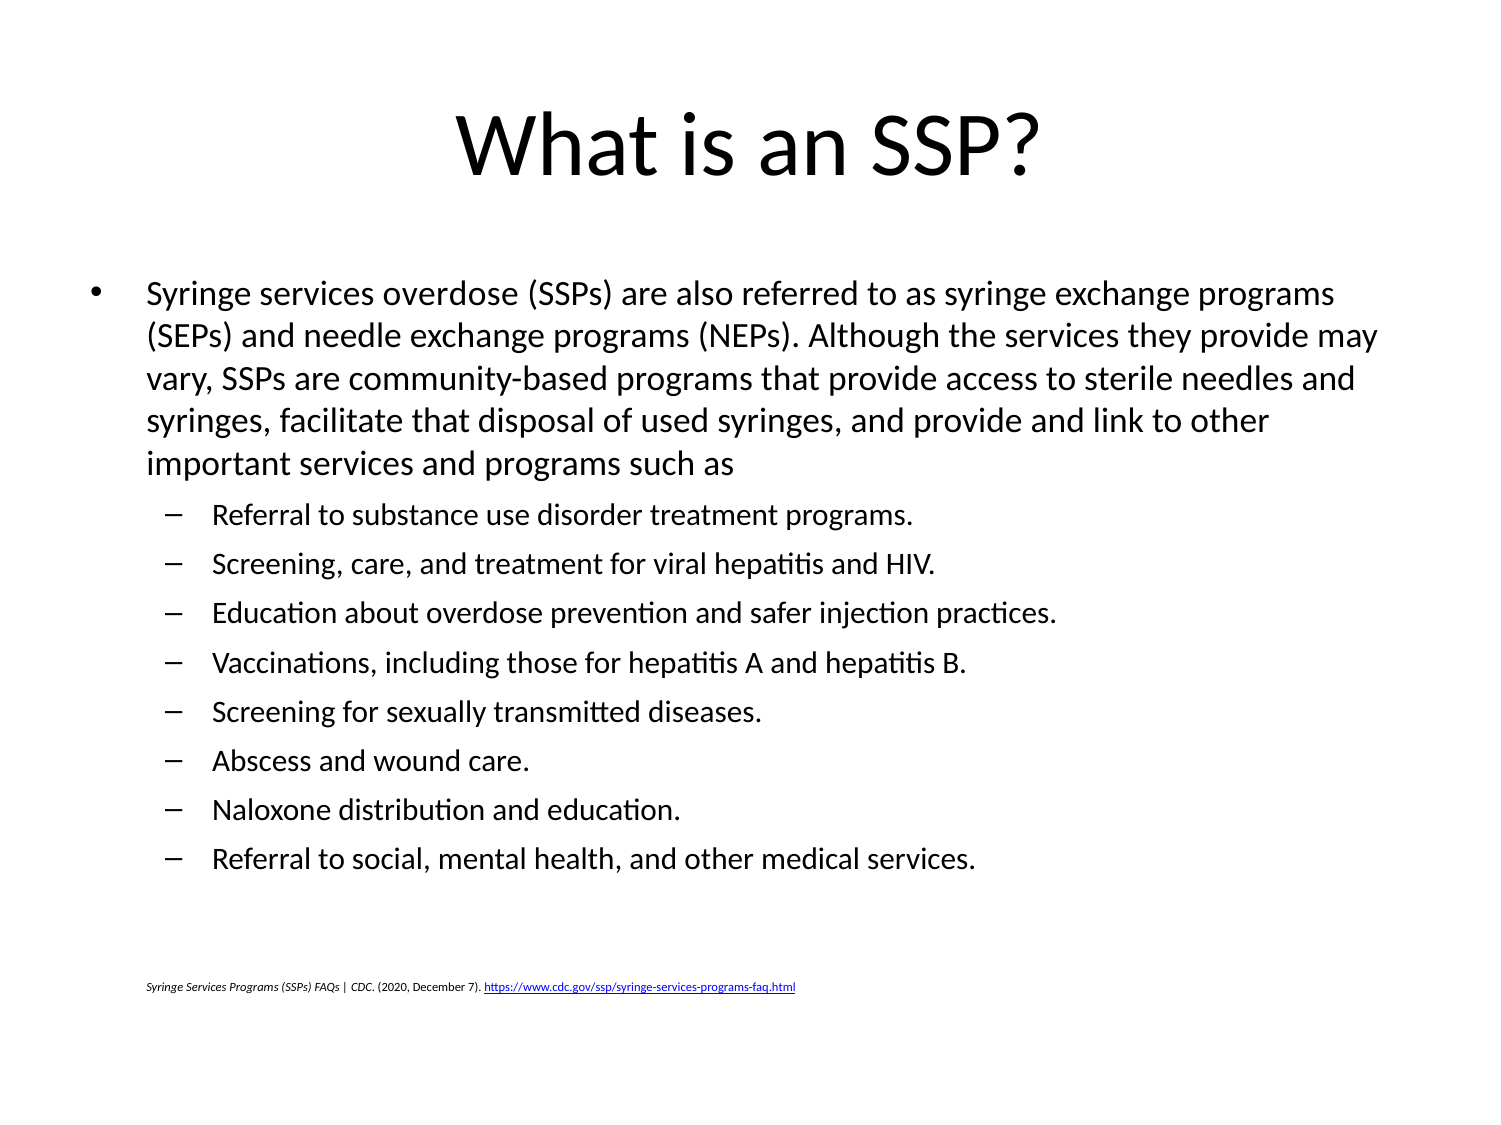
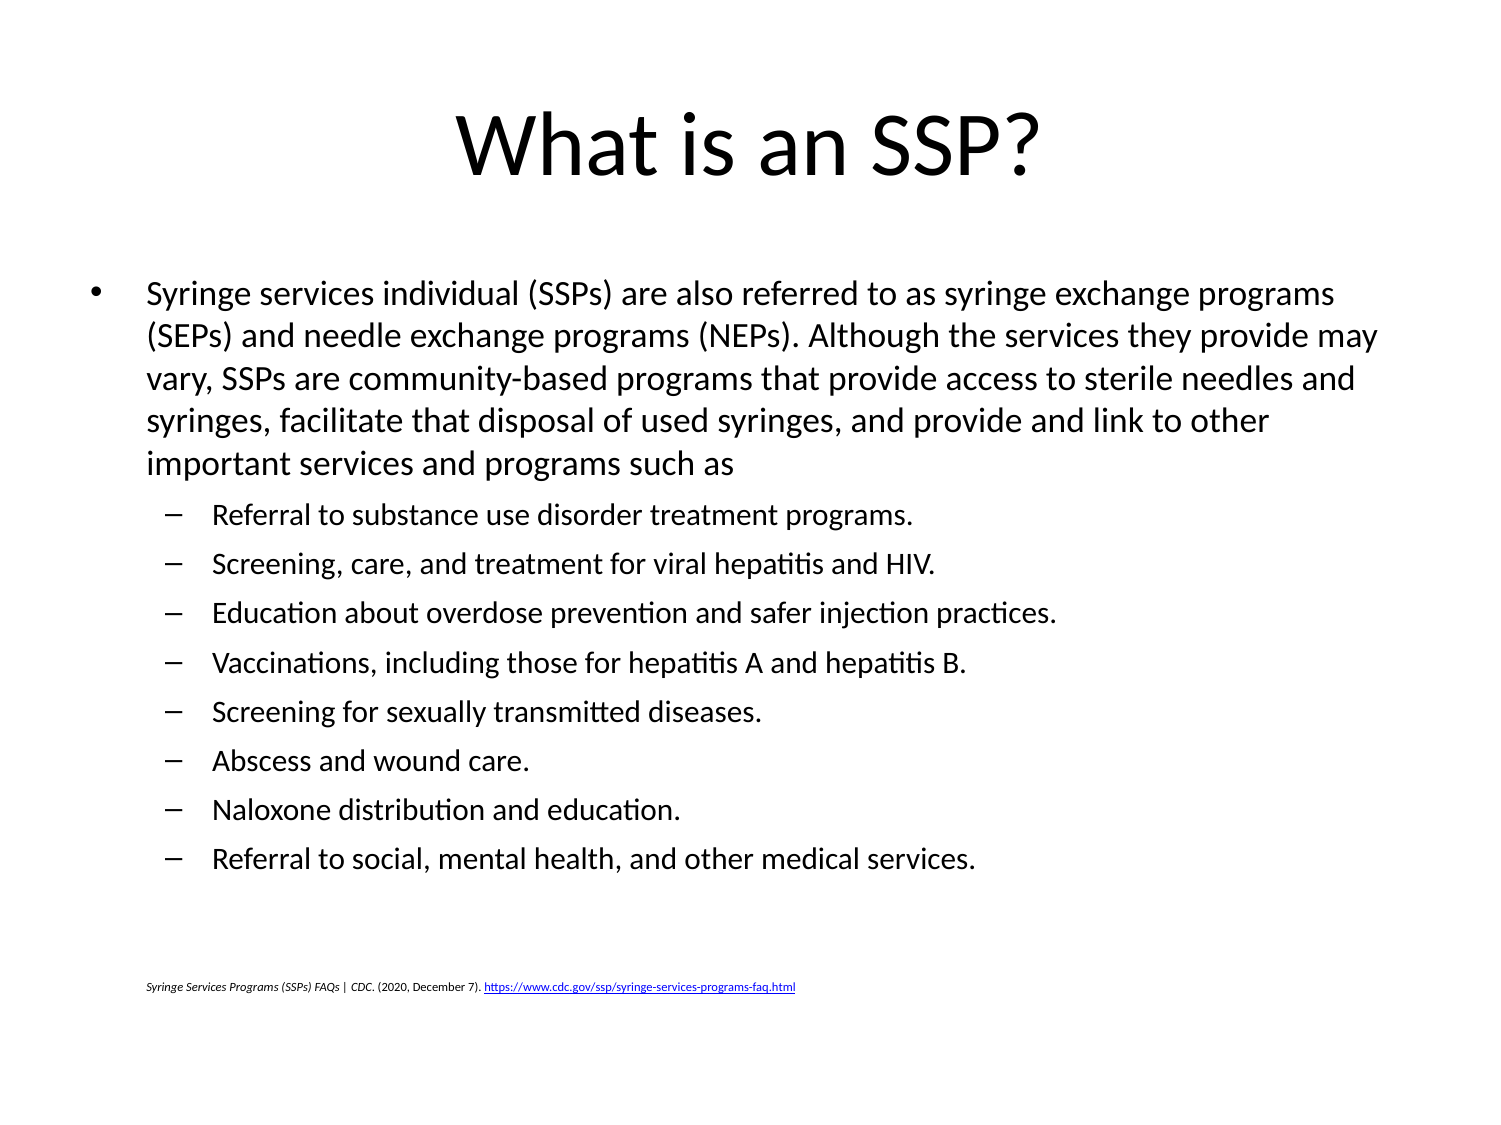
services overdose: overdose -> individual (451, 294)
